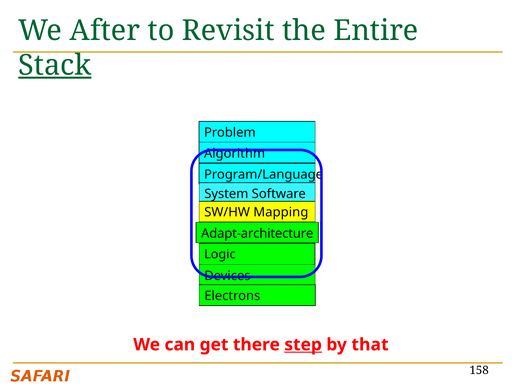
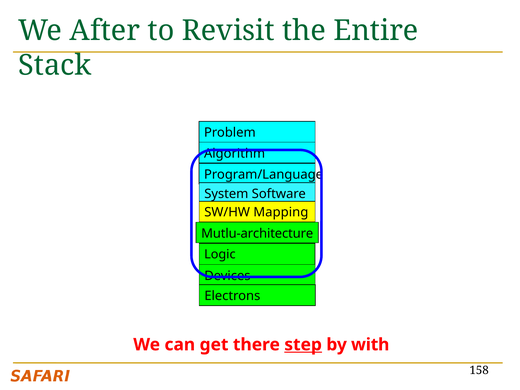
Stack underline: present -> none (55, 65)
Adapt-architecture: Adapt-architecture -> Mutlu-architecture (257, 233)
that: that -> with (370, 345)
